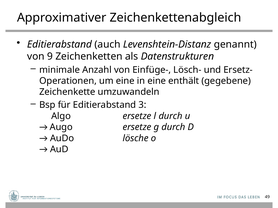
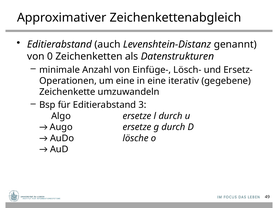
9: 9 -> 0 (50, 57)
enthält: enthält -> iterativ (184, 81)
